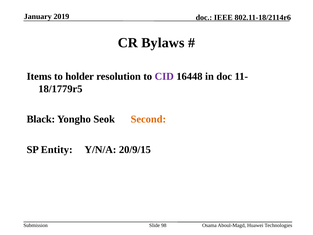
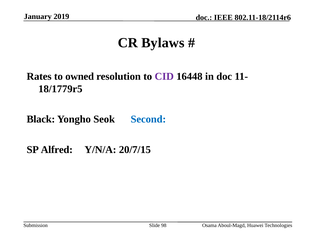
Items: Items -> Rates (39, 76)
holder: holder -> owned (80, 76)
Second colour: orange -> blue (148, 119)
Entity: Entity -> Alfred (57, 149)
20/9/15: 20/9/15 -> 20/7/15 (135, 149)
